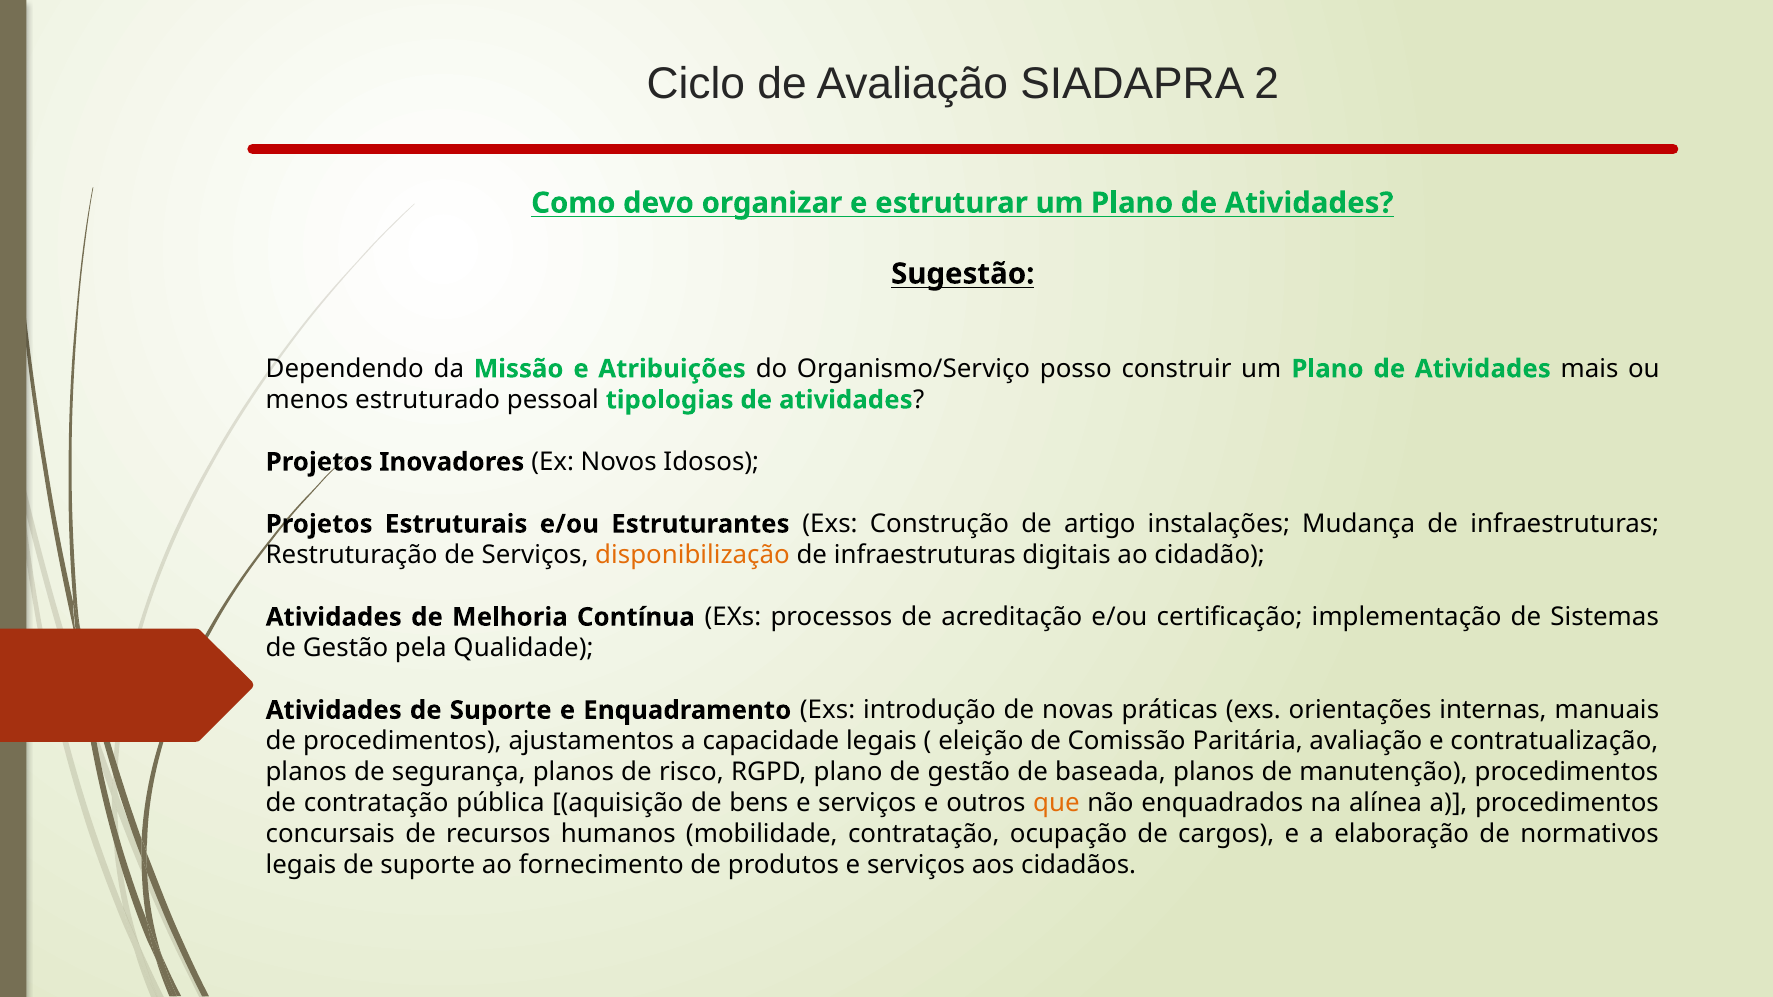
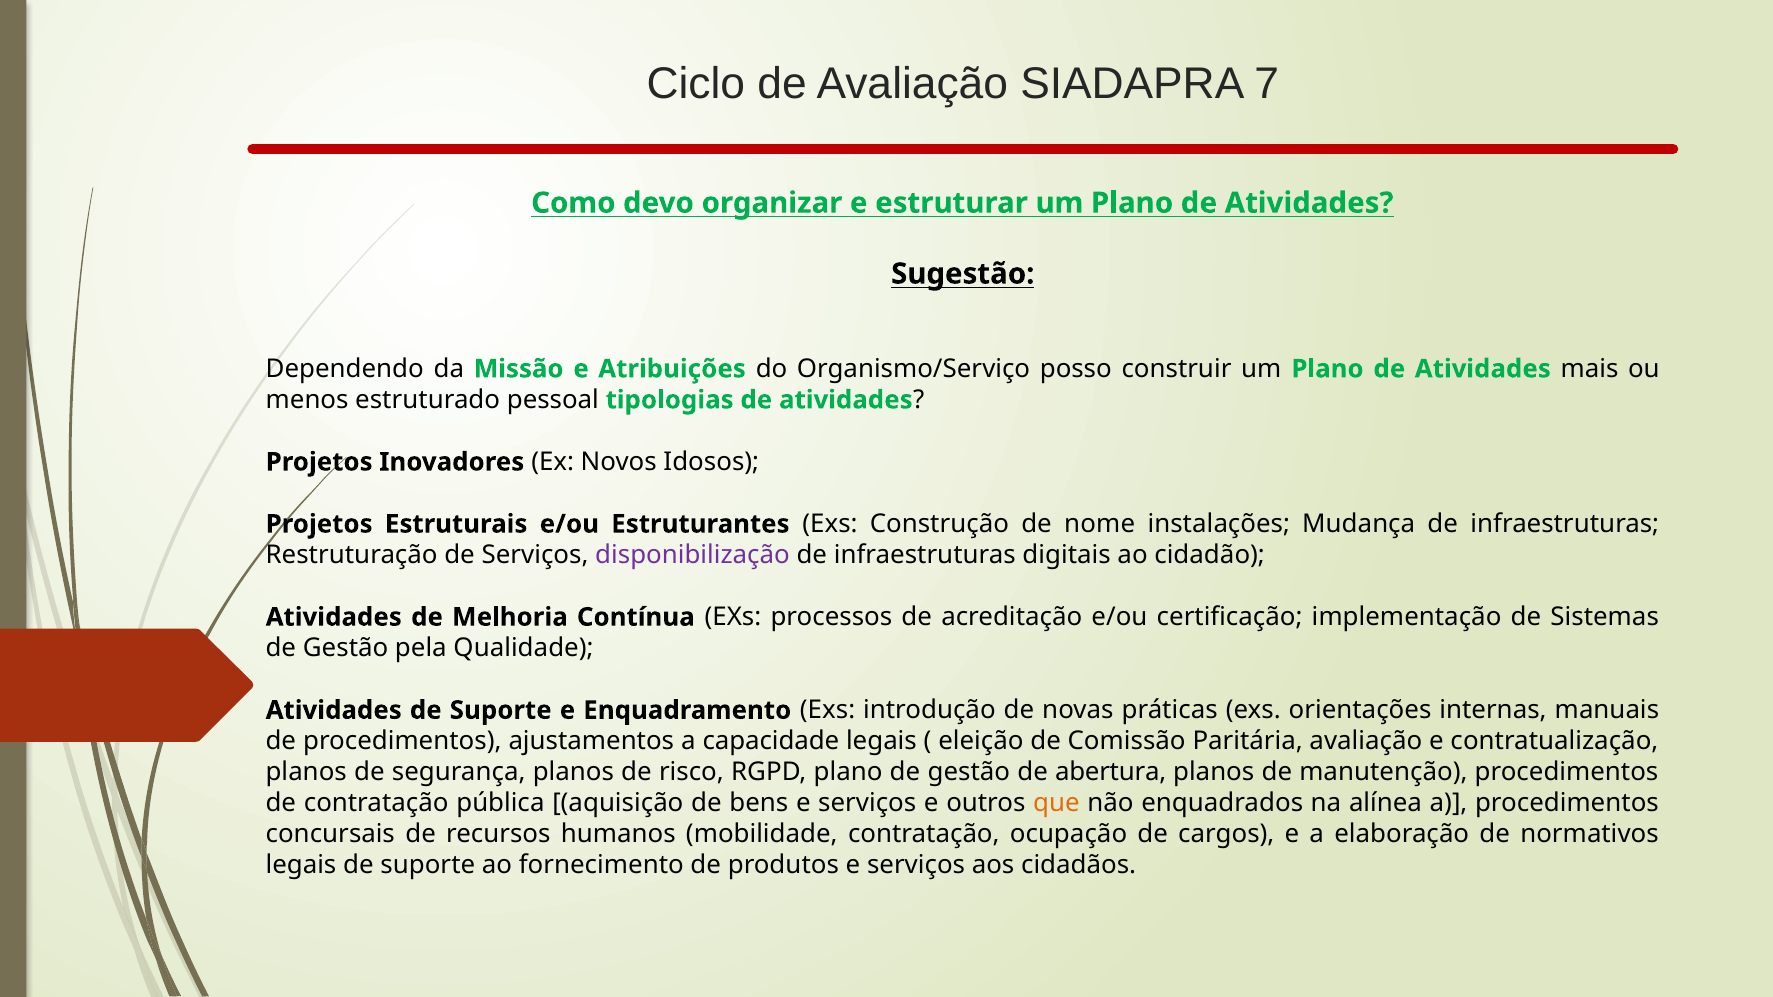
2: 2 -> 7 (1267, 84)
artigo: artigo -> nome (1100, 524)
disponibilização colour: orange -> purple (693, 555)
baseada: baseada -> abertura (1111, 773)
